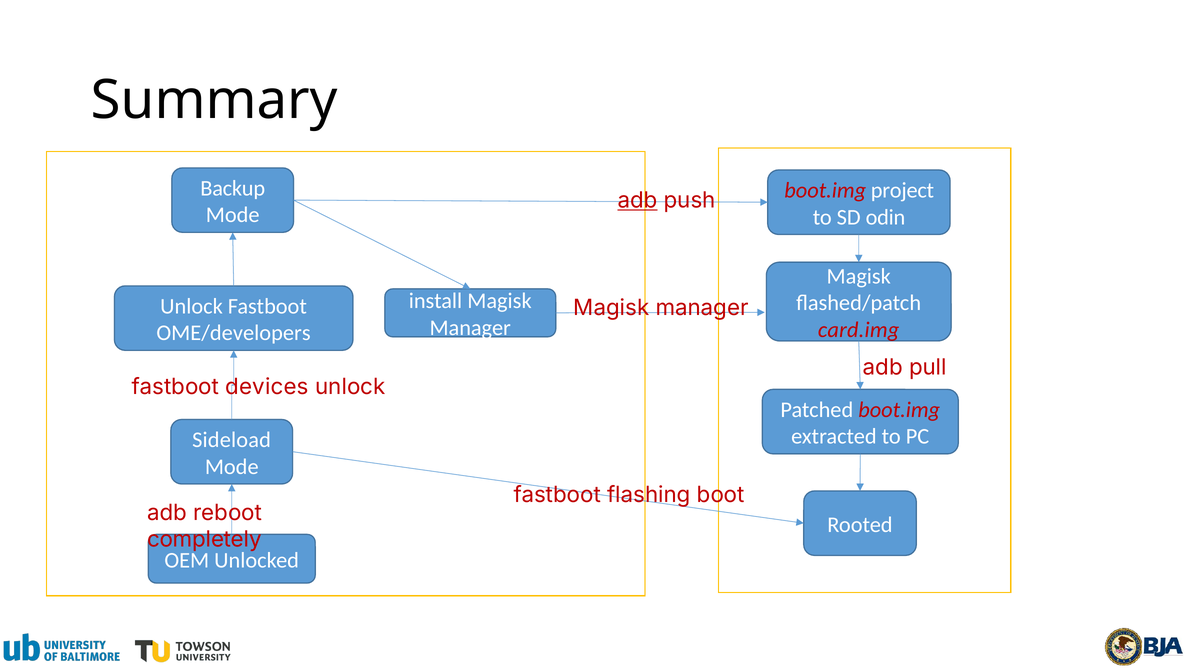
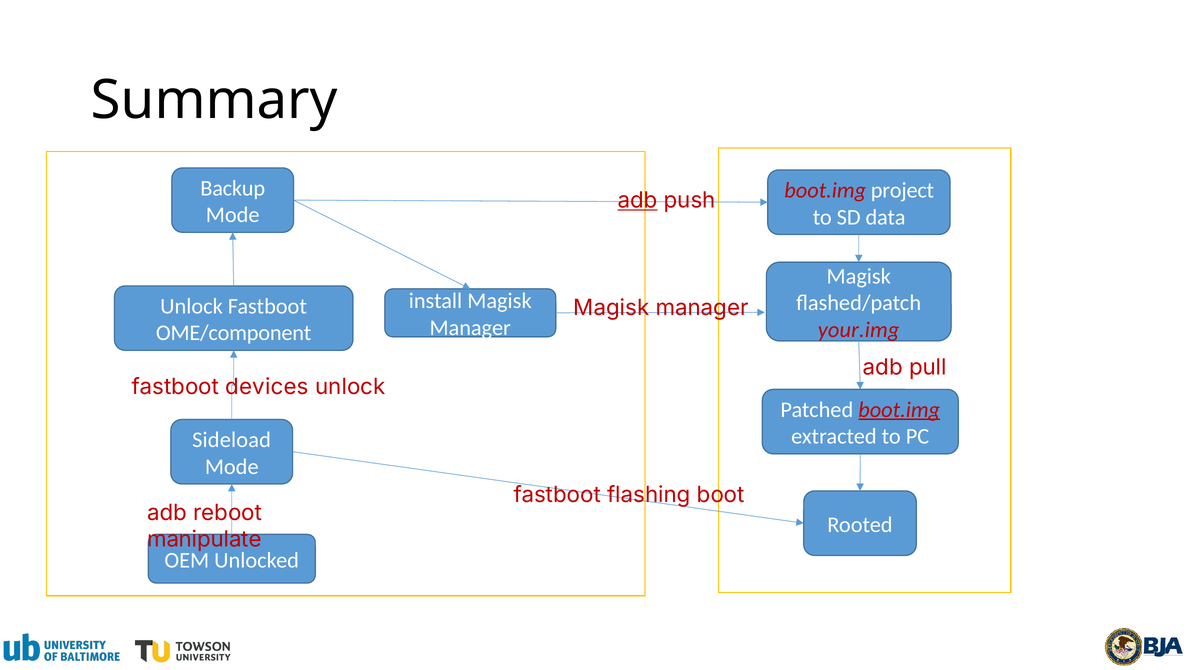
odin: odin -> data (885, 217)
card.img: card.img -> your.img (859, 330)
OME/developers: OME/developers -> OME/component (234, 333)
boot.img underline: none -> present (899, 410)
completely: completely -> manipulate (204, 540)
